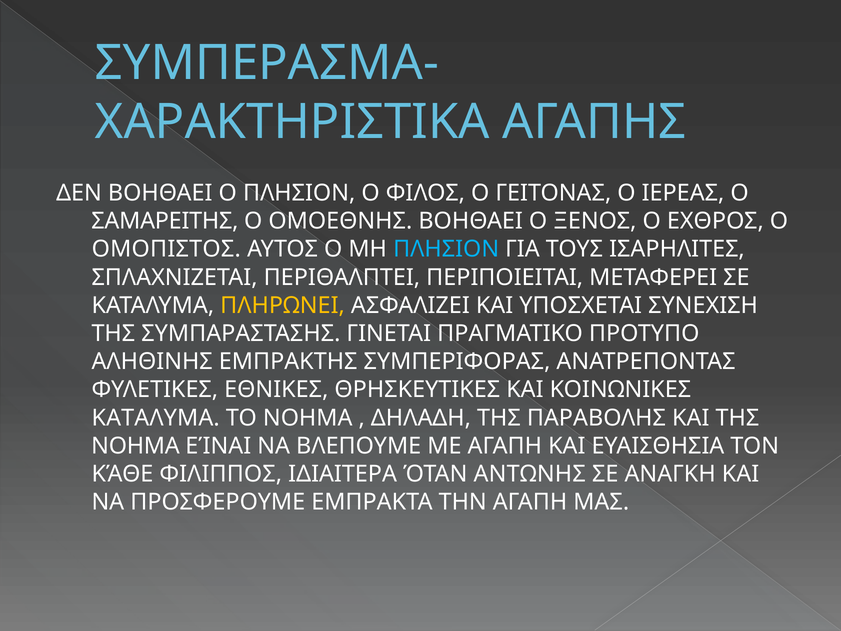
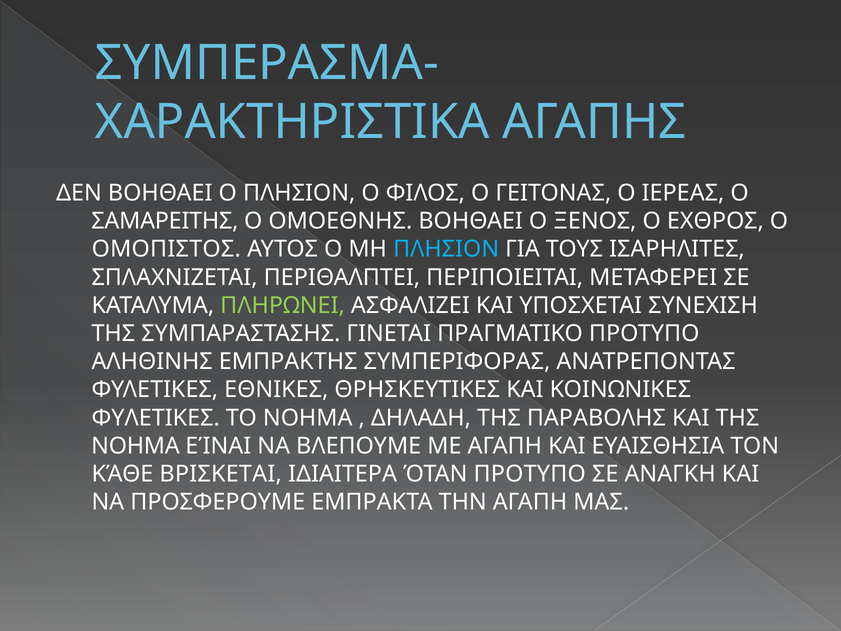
ΠΛΗΡΩΝΕΙ colour: yellow -> light green (283, 305)
ΚΑΤΑΛΥΜΑ: ΚΑΤΑΛΥΜΑ -> ΦΥΛΕΤΙΚΕΣ (156, 418)
ΦΙΛΙΠΠΟΣ: ΦΙΛΙΠΠΟΣ -> ΒΡΙΣΚΕΤΑΙ (221, 474)
ΌΤΑΝ ΑΝΤΩΝΗΣ: ΑΝΤΩΝΗΣ -> ΠΡΟΤΥΠΟ (530, 474)
